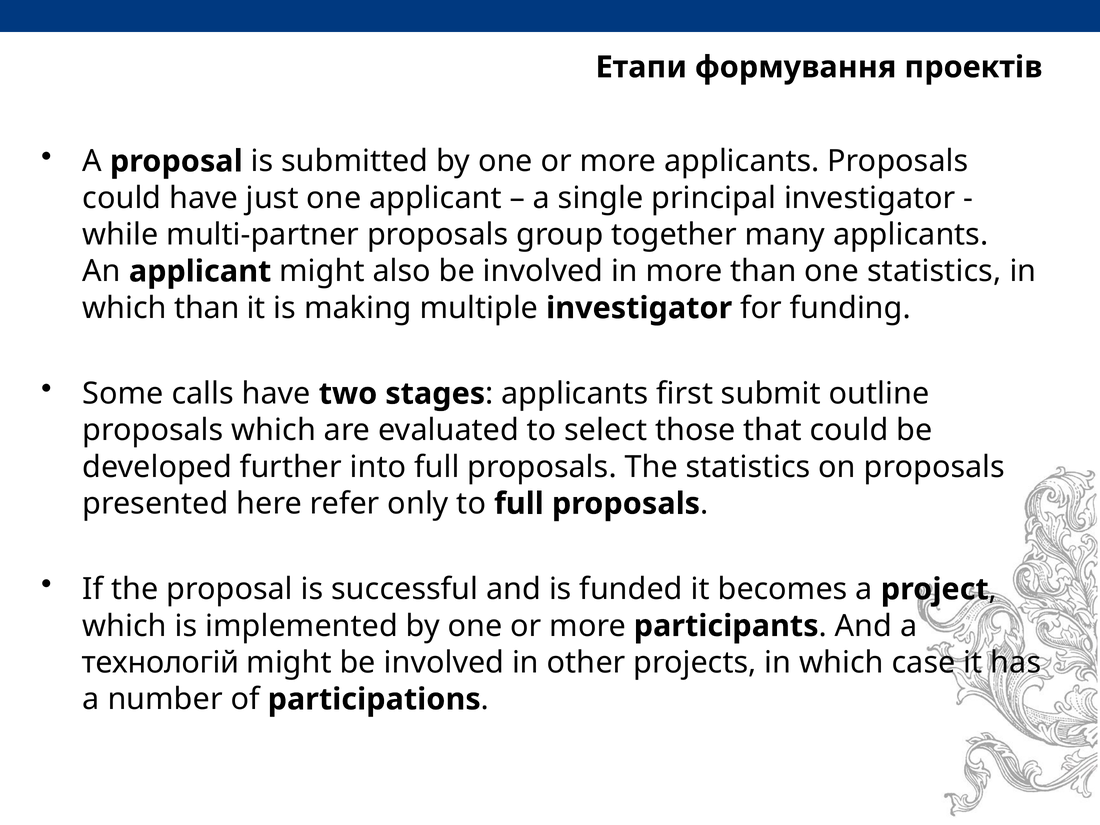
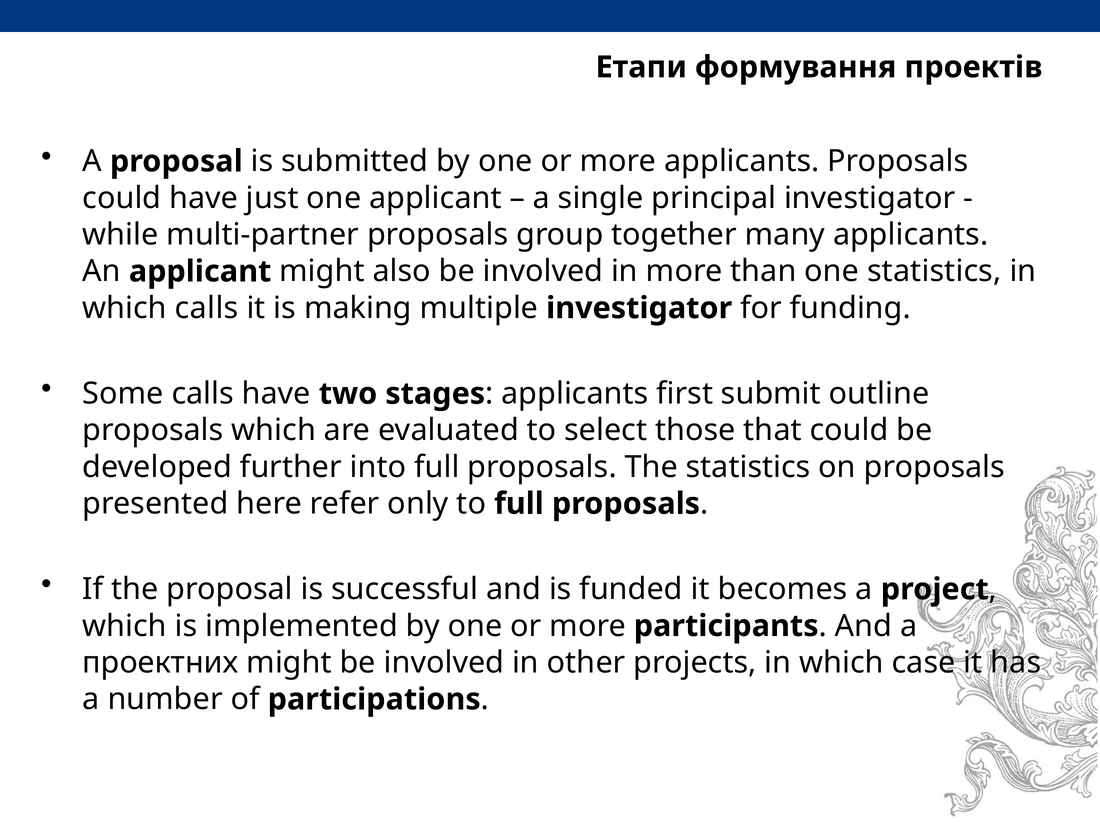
which than: than -> calls (207, 308)
технологій: технологій -> проектних (160, 663)
